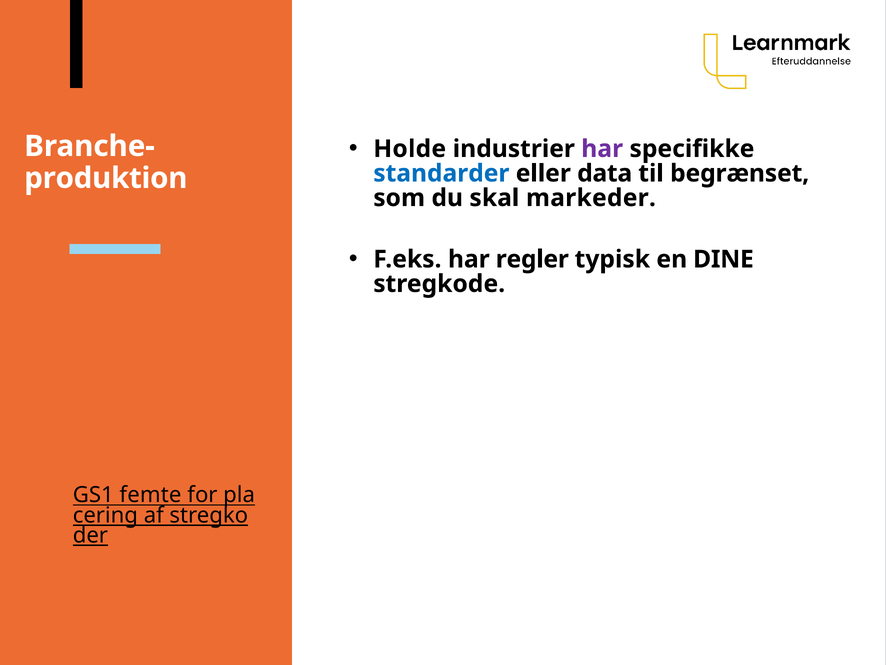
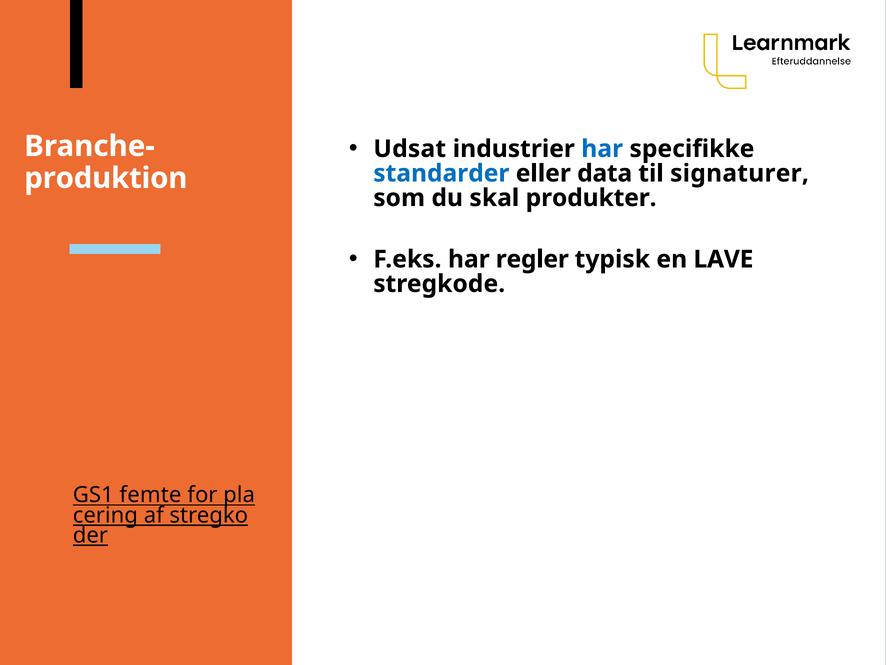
Holde: Holde -> Udsat (410, 149)
har colour: purple -> blue (602, 149)
begrænset: begrænset -> signaturer (739, 173)
markeder: markeder -> produkter (591, 198)
DINE: DINE -> LAVE (723, 259)
